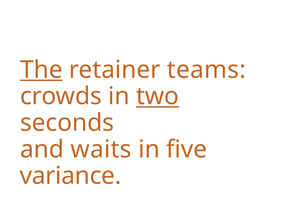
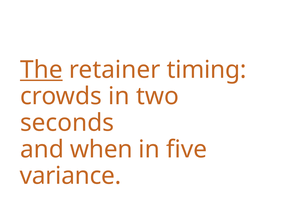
teams: teams -> timing (207, 70)
two underline: present -> none (157, 96)
waits: waits -> when (101, 149)
